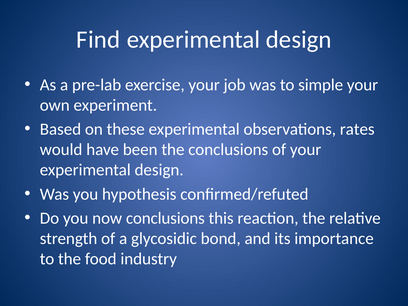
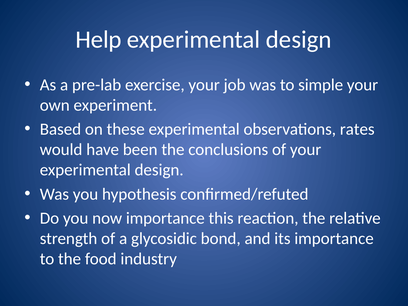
Find: Find -> Help (99, 39)
now conclusions: conclusions -> importance (165, 218)
